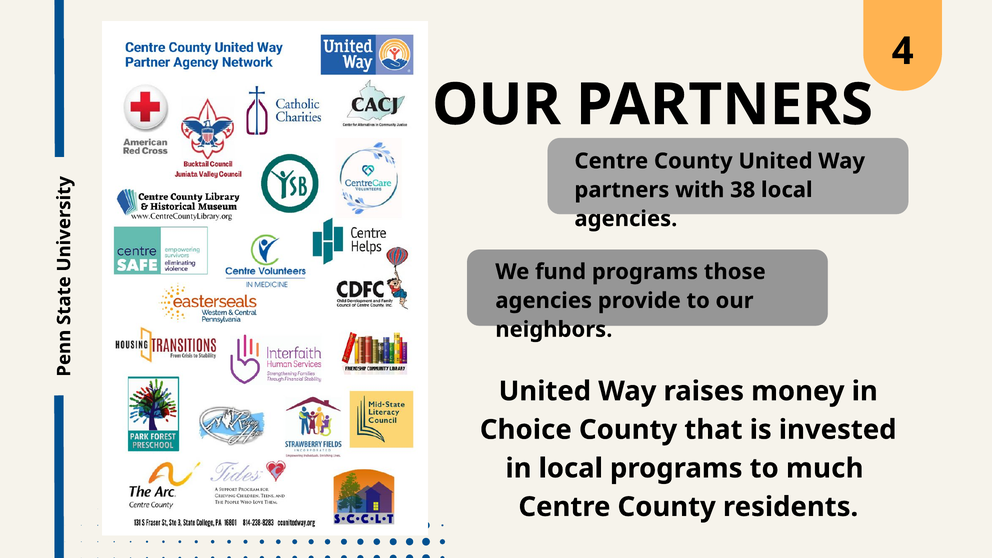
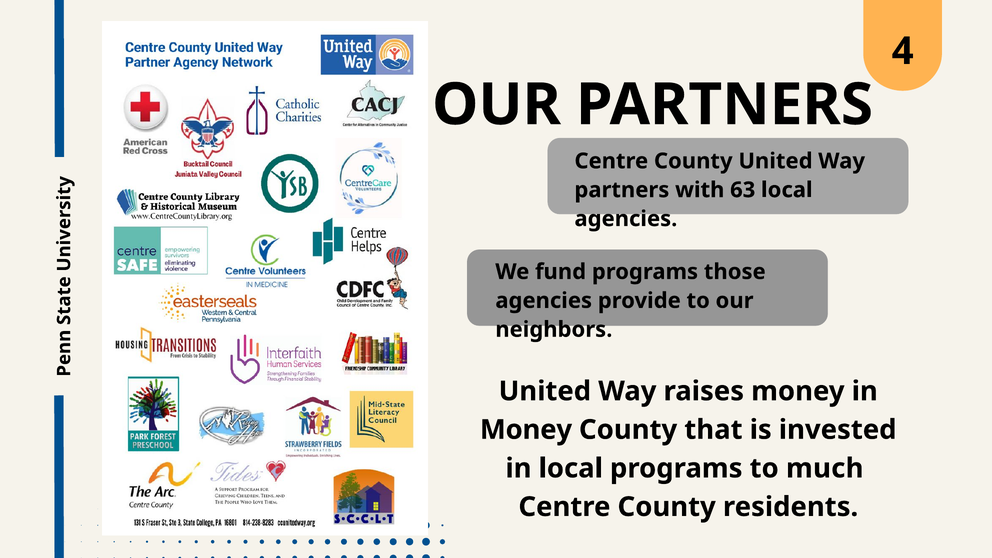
38: 38 -> 63 (743, 190)
Choice: Choice -> Money (526, 430)
